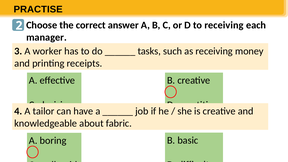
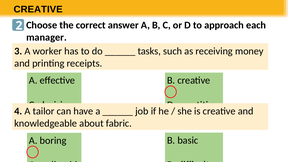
PRACTISE: PRACTISE -> CREATIVE (38, 9)
to receiving: receiving -> approach (224, 25)
